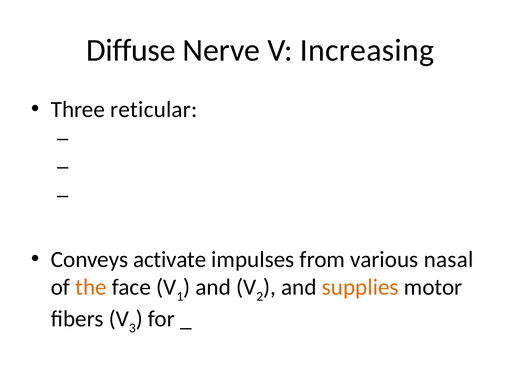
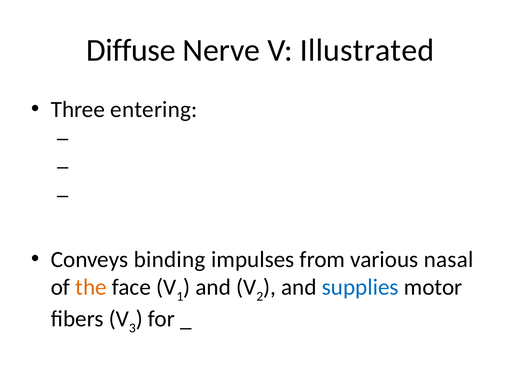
Increasing: Increasing -> Illustrated (367, 50)
reticular: reticular -> entering (154, 109)
activate: activate -> binding (170, 259)
supplies colour: orange -> blue (360, 287)
